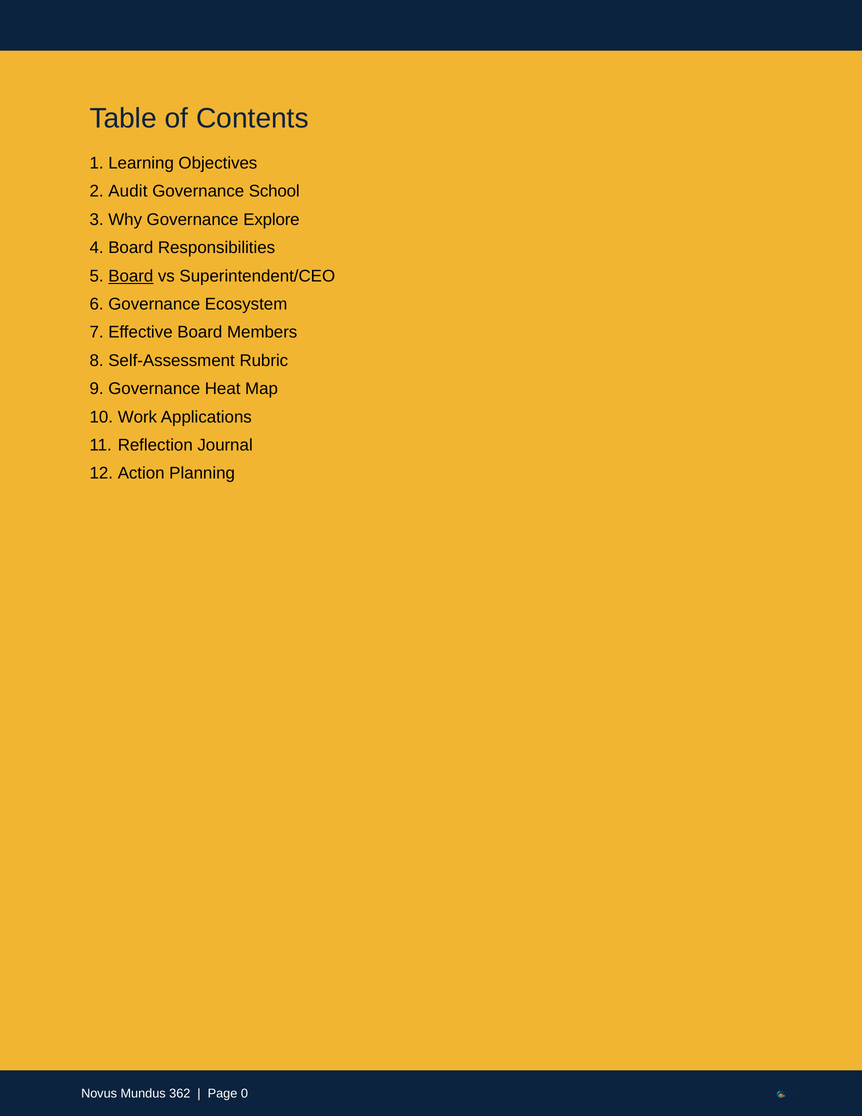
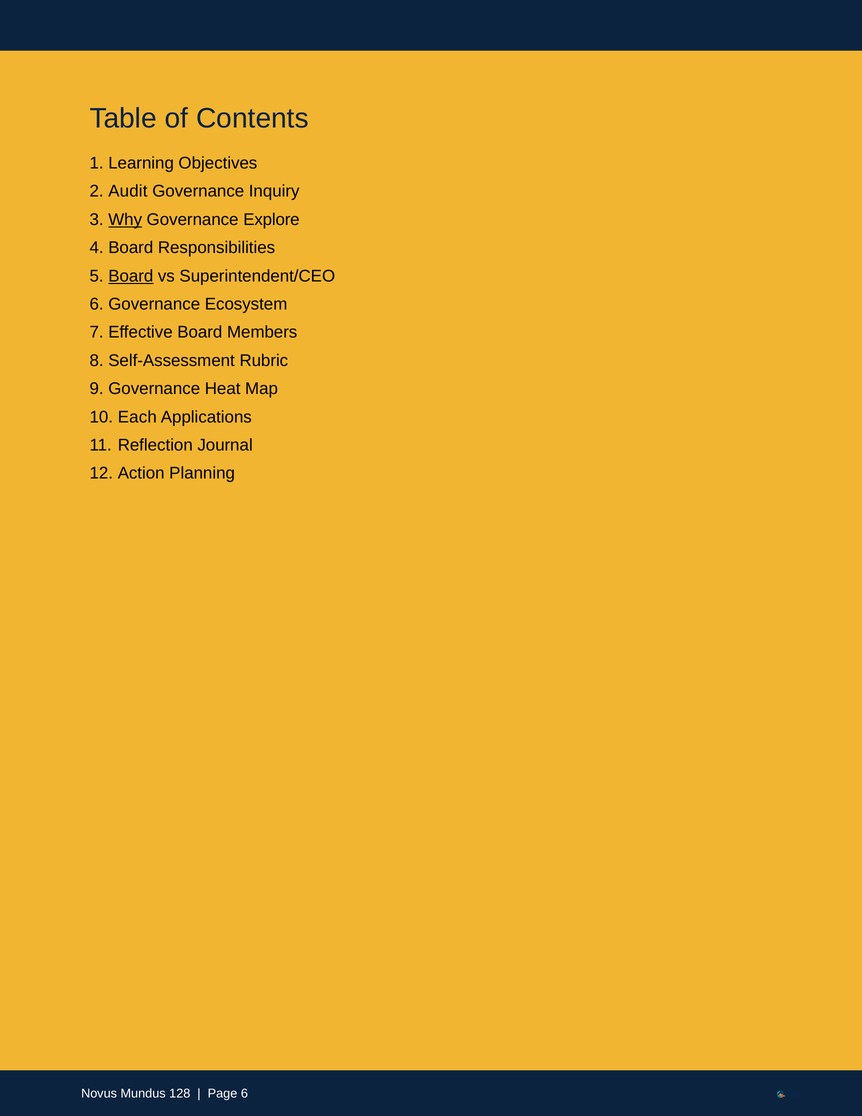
School: School -> Inquiry (274, 191)
Why underline: none -> present (125, 220)
Work: Work -> Each (137, 417)
362: 362 -> 128 (180, 1093)
Page 0: 0 -> 6 (244, 1093)
